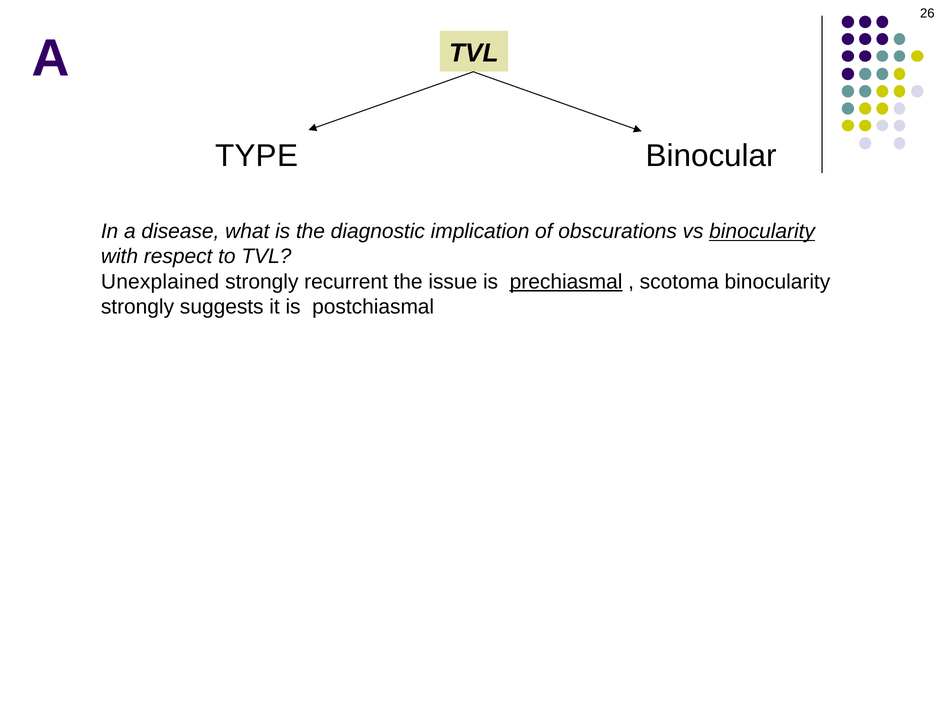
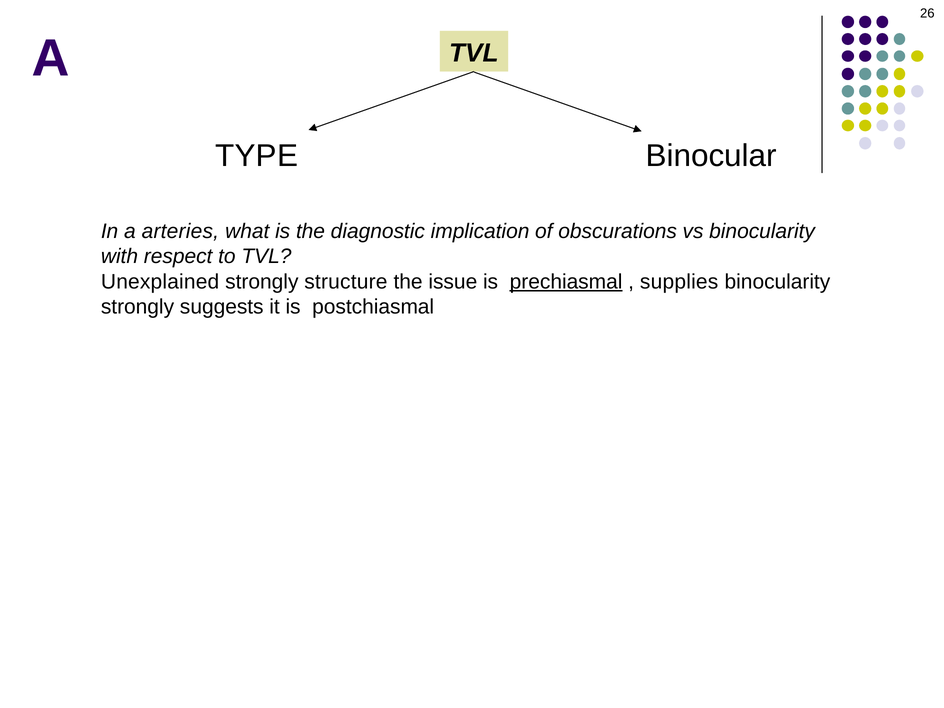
disease: disease -> arteries (180, 231)
binocularity underline: present -> none (762, 231)
recurrent: recurrent -> structure (346, 282)
scotoma: scotoma -> supplies (679, 282)
